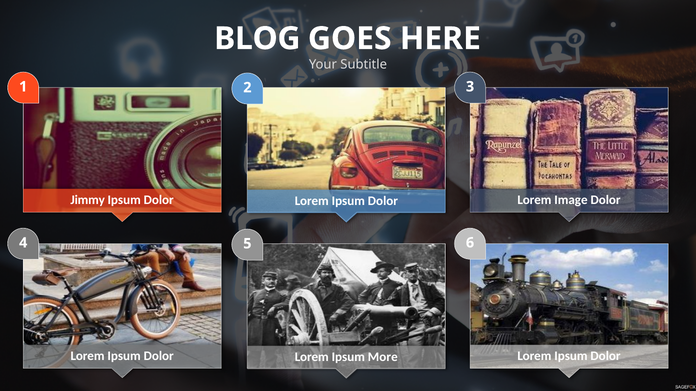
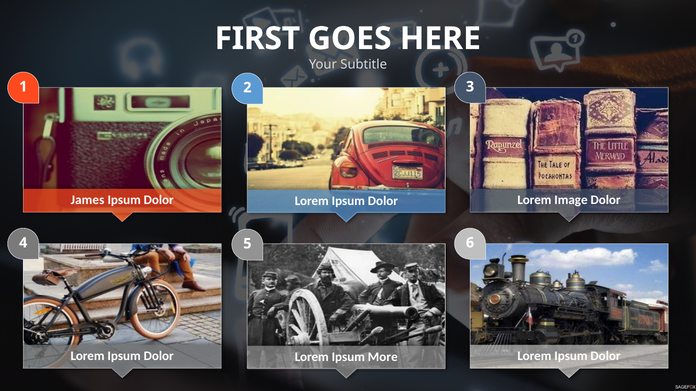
BLOG: BLOG -> FIRST (257, 39)
Jimmy: Jimmy -> James (88, 200)
